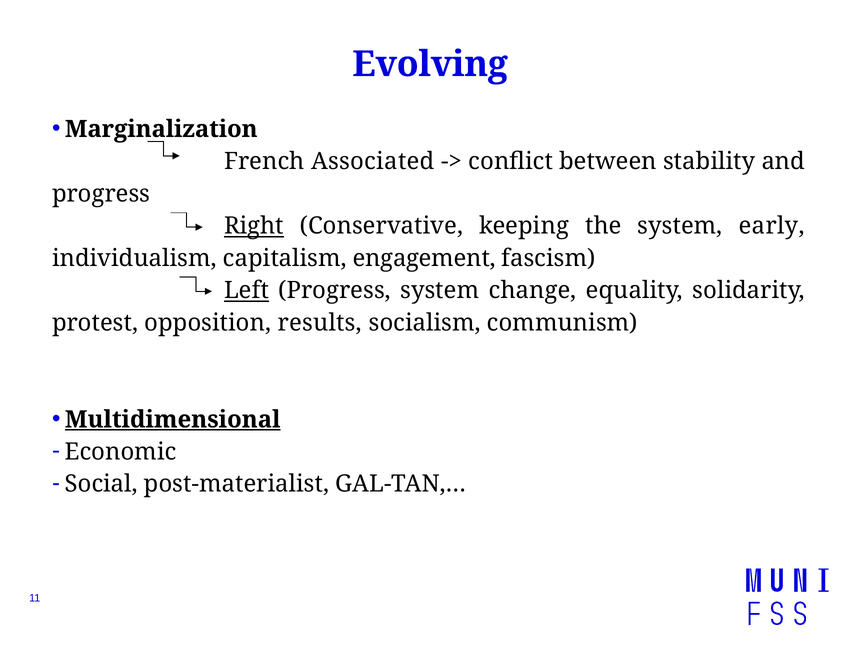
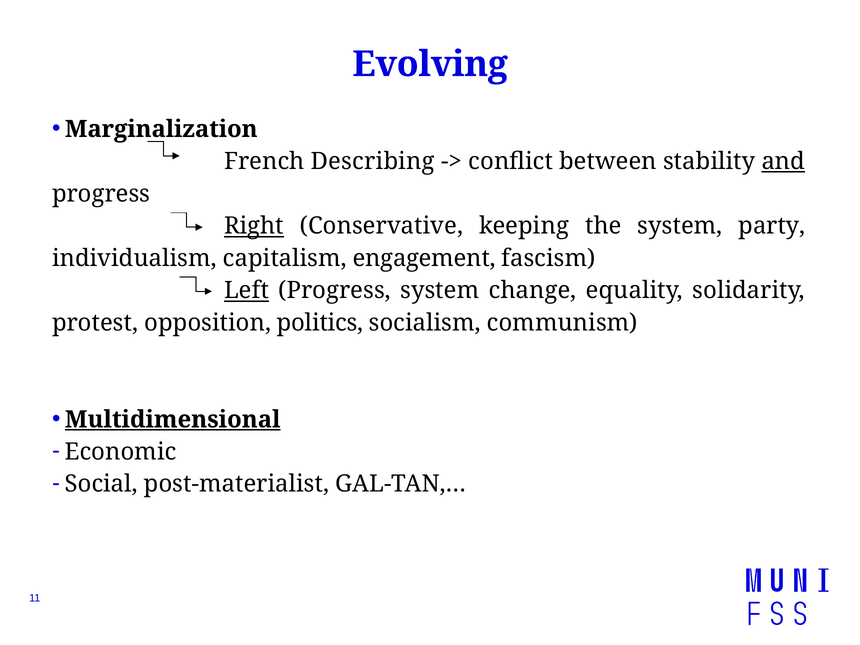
Associated: Associated -> Describing (373, 161)
and underline: none -> present (783, 161)
early: early -> party (772, 226)
results: results -> politics (320, 323)
